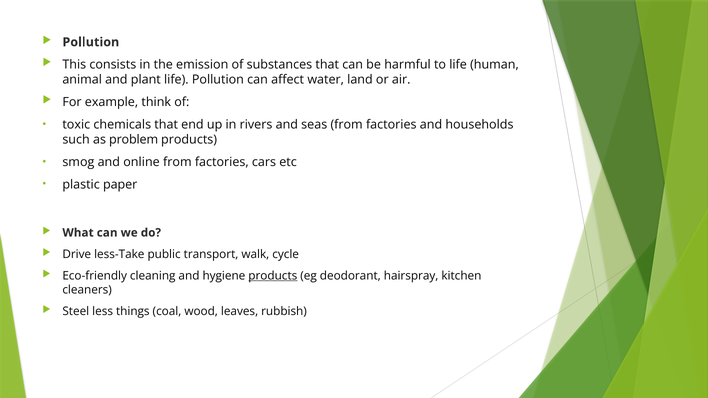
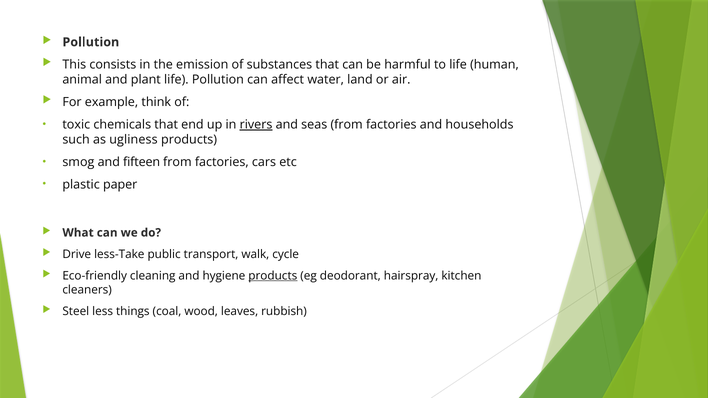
rivers underline: none -> present (256, 125)
problem: problem -> ugliness (133, 140)
online: online -> fifteen (142, 162)
